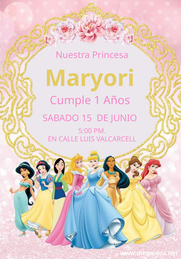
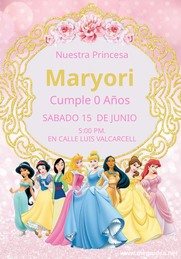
1: 1 -> 0 (97, 100)
